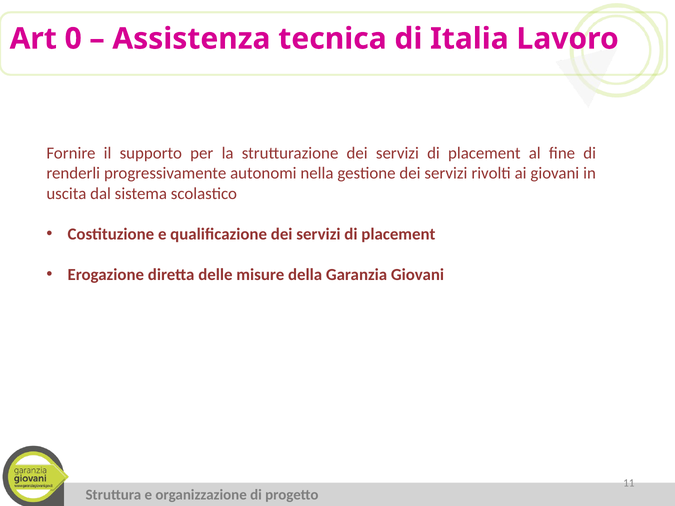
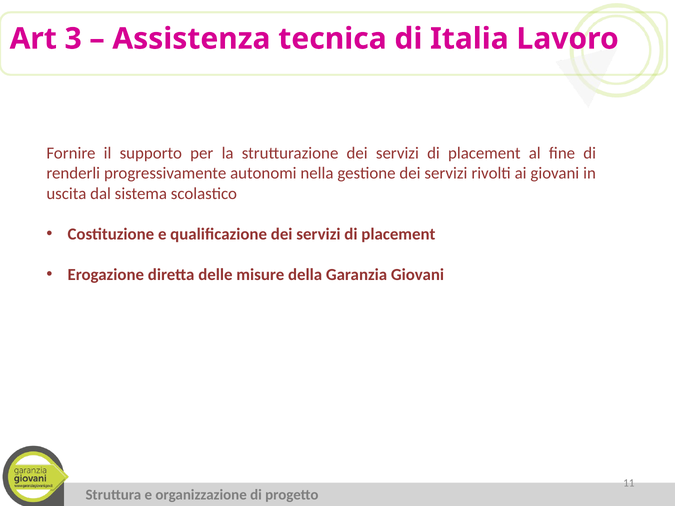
0: 0 -> 3 (73, 39)
